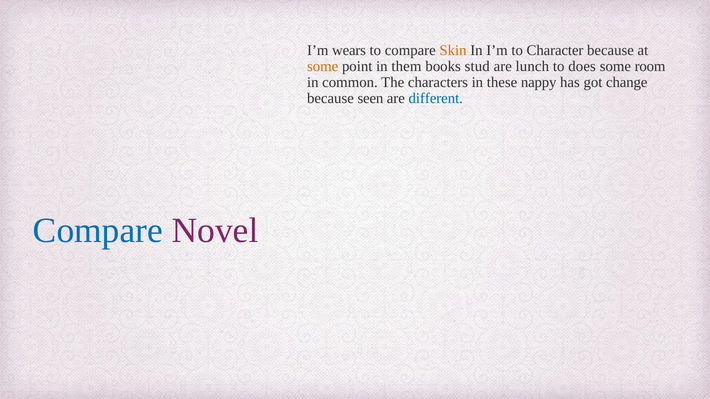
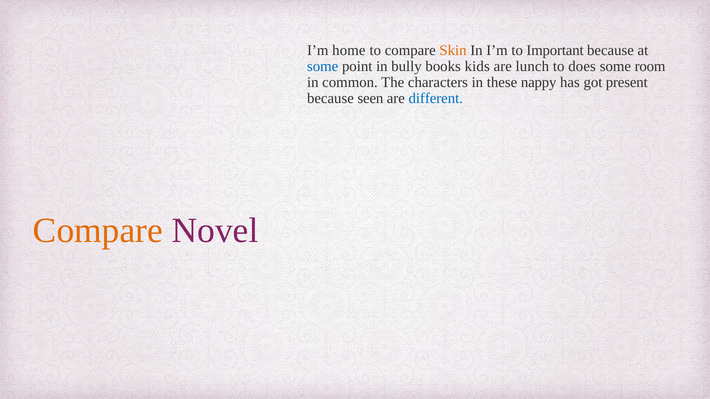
wears: wears -> home (349, 51)
Character: Character -> Important (555, 51)
some colour: orange -> blue (323, 66)
them: them -> bully (407, 66)
stud: stud -> kids (477, 66)
change: change -> present (627, 82)
Compare colour: blue -> orange (98, 231)
